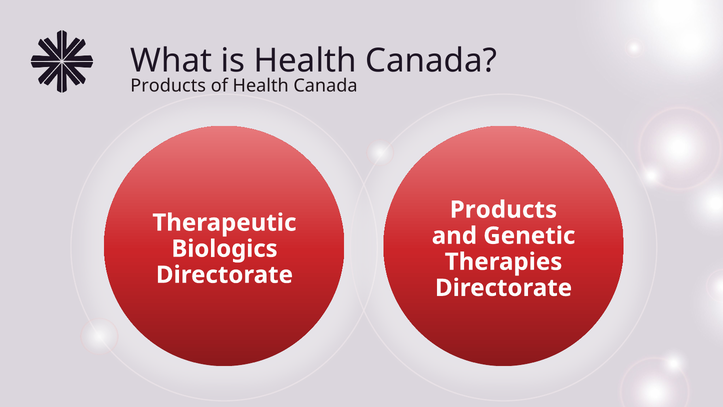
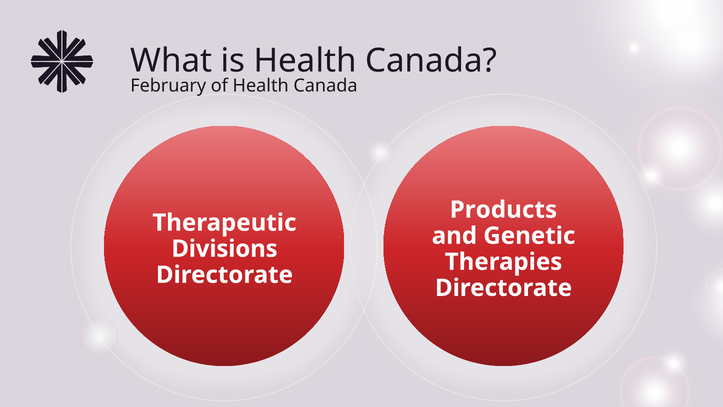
Products: Products -> February (168, 86)
Biologics: Biologics -> Divisions (225, 249)
